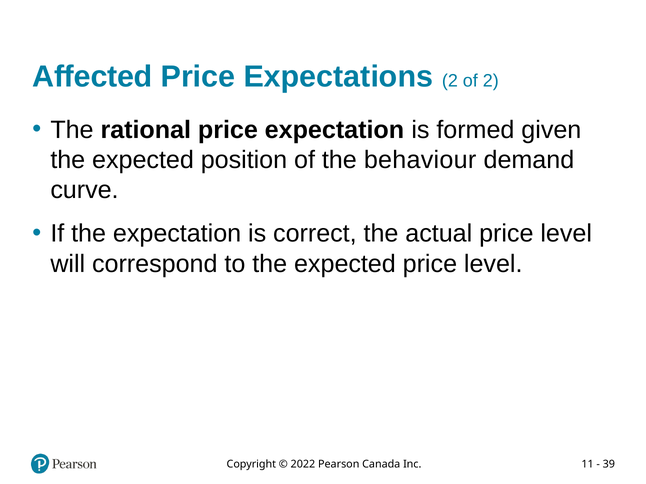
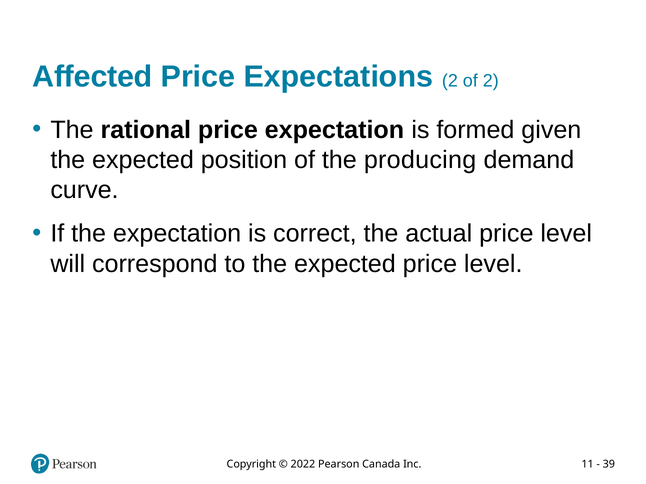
behaviour: behaviour -> producing (420, 160)
